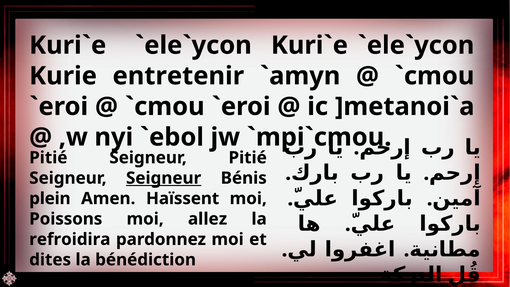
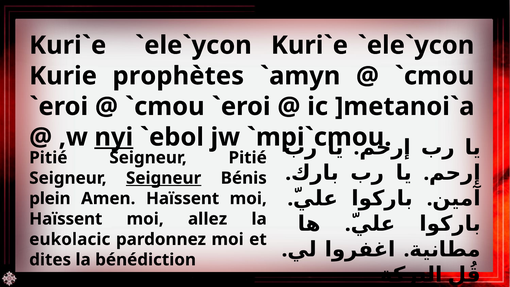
entretenir: entretenir -> prophètes (178, 76)
nyi underline: none -> present (114, 137)
Poissons: Poissons -> Haïssent (66, 219)
refroidira: refroidira -> eukolacic (70, 239)
